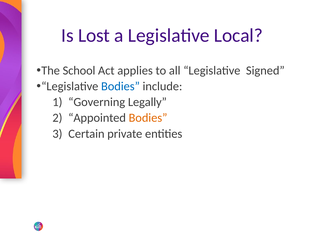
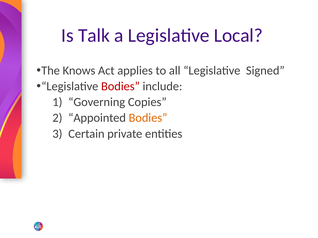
Lost: Lost -> Talk (94, 36)
School: School -> Knows (79, 71)
Bodies colour: blue -> red (120, 87)
Legally: Legally -> Copies (147, 102)
